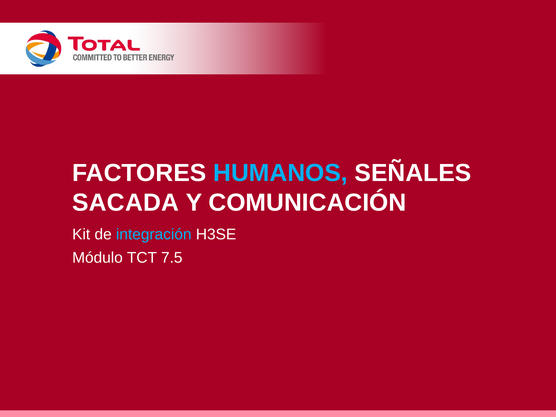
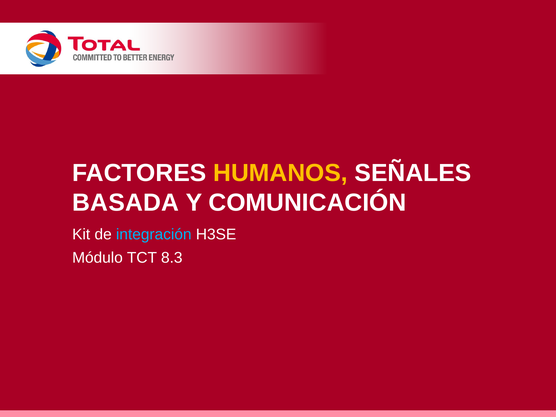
HUMANOS colour: light blue -> yellow (280, 173)
SACADA: SACADA -> BASADA (126, 203)
7.5: 7.5 -> 8.3 (172, 258)
